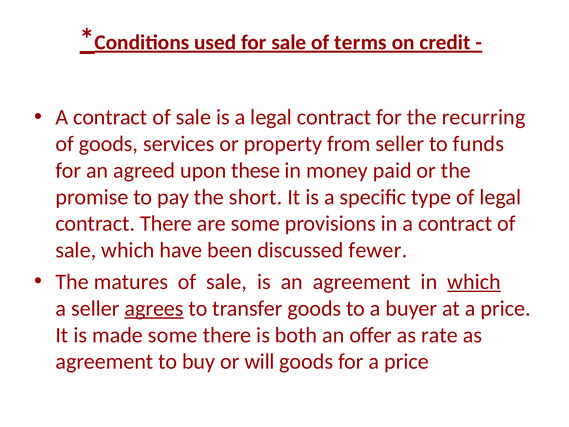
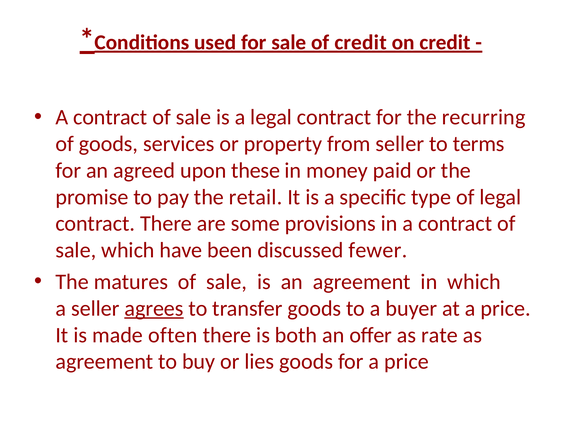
of terms: terms -> credit (361, 42)
funds: funds -> terms (479, 144)
short: short -> retail (256, 197)
which underline: present -> none (474, 282)
made some: some -> often (173, 335)
will: will -> lies (259, 361)
